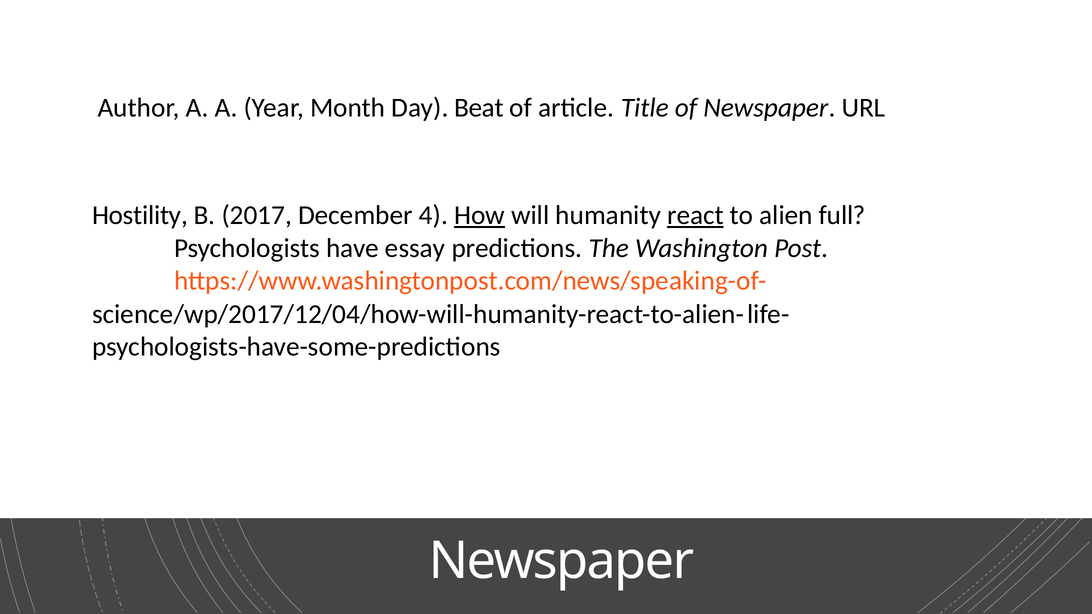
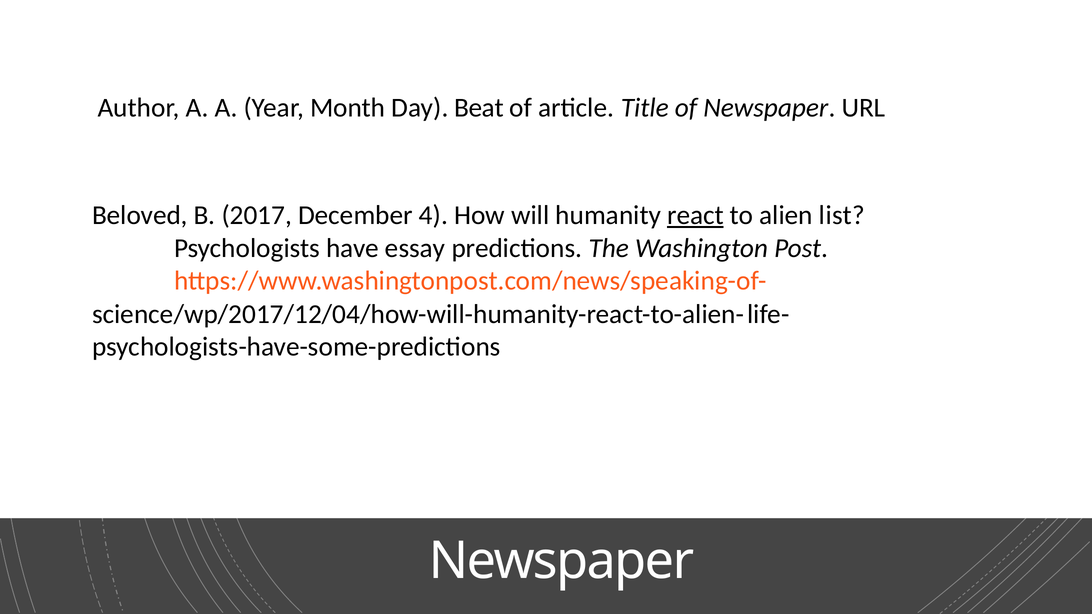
Hostility: Hostility -> Beloved (140, 215)
How underline: present -> none (479, 215)
full: full -> list (842, 215)
